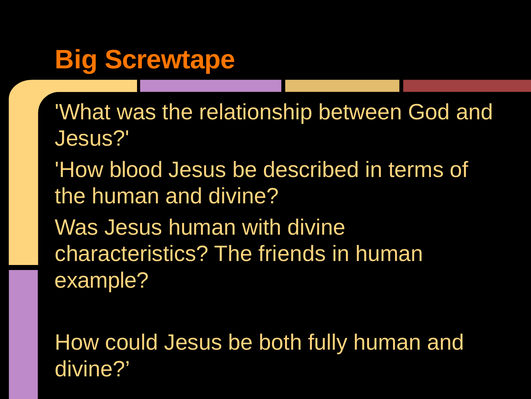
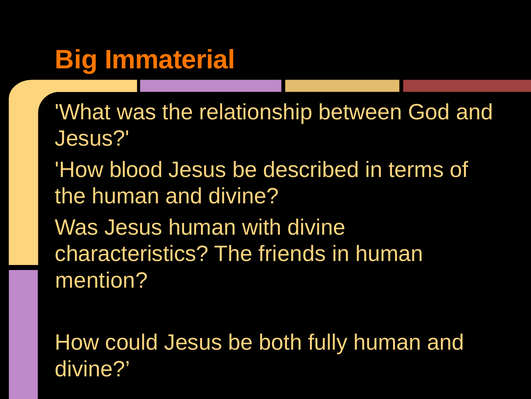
Screwtape: Screwtape -> Immaterial (170, 60)
example: example -> mention (102, 280)
